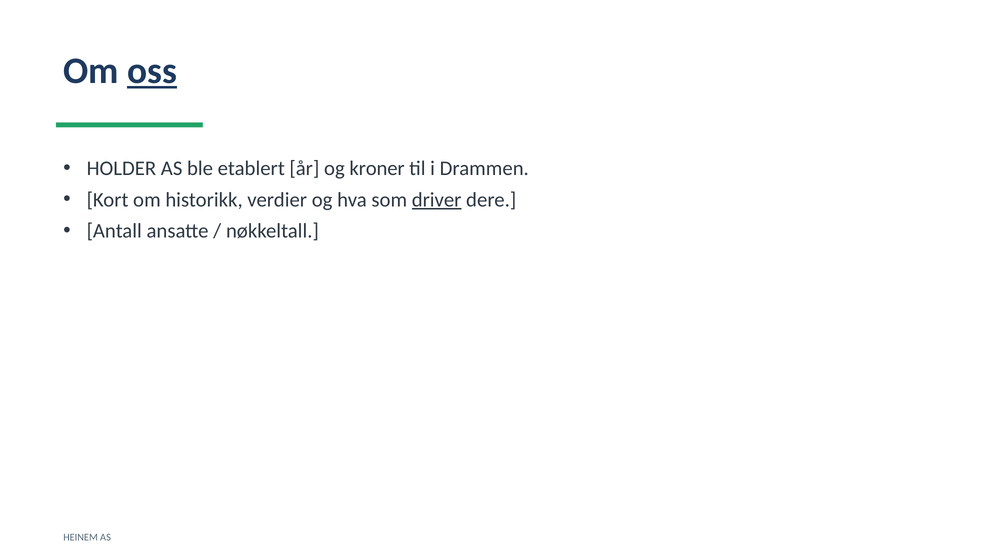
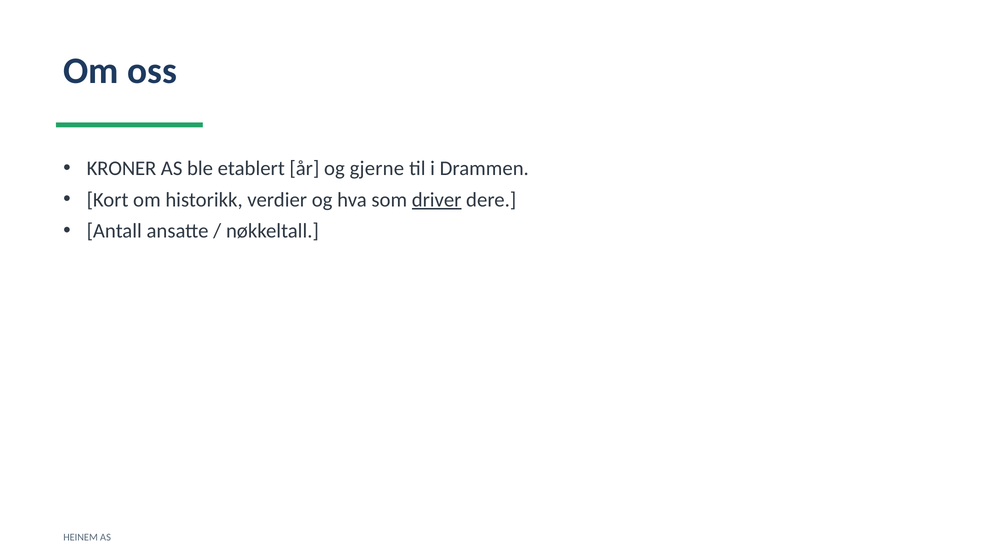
oss underline: present -> none (152, 71)
HOLDER: HOLDER -> KRONER (121, 169)
kroner: kroner -> gjerne (377, 169)
